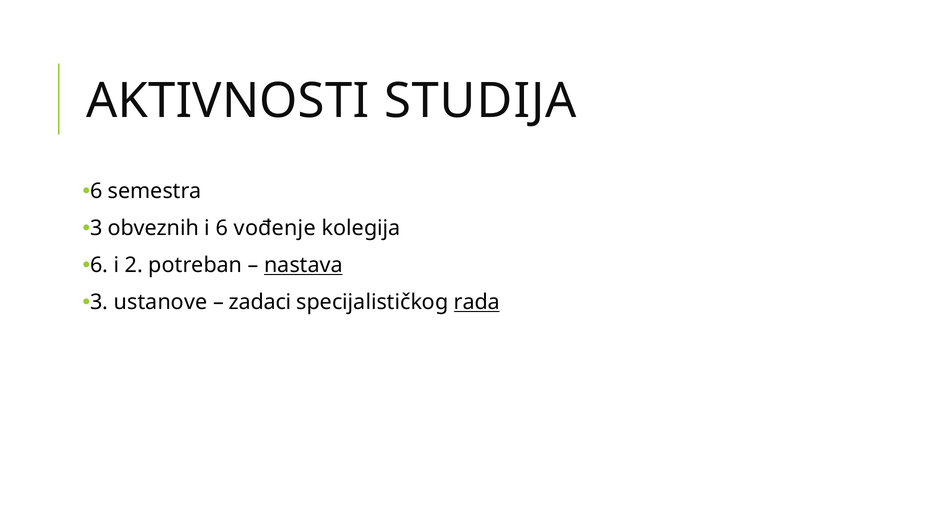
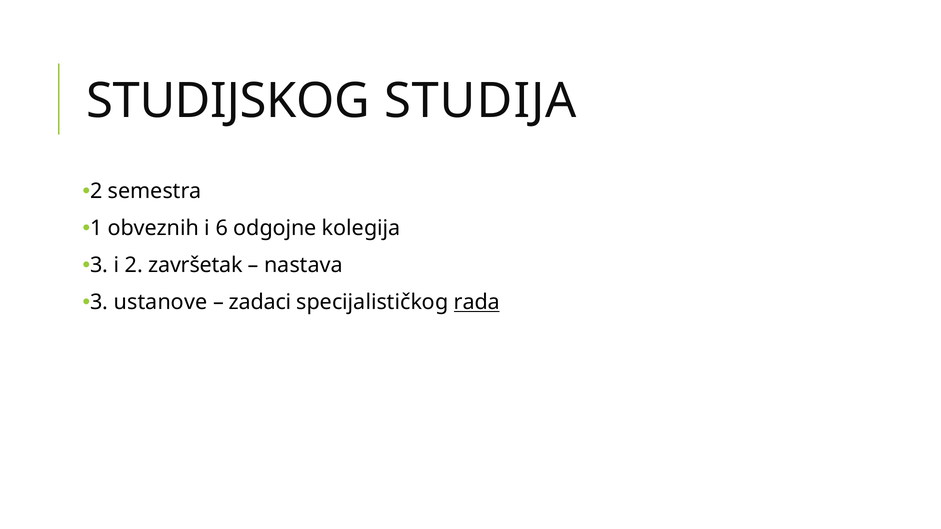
AKTIVNOSTI: AKTIVNOSTI -> STUDIJSKOG (228, 101)
6: 6 -> 2 (96, 191)
3: 3 -> 1 (96, 228)
vođenje: vođenje -> odgojne (275, 228)
6: 6 -> 3 (99, 265)
potreban: potreban -> završetak (195, 265)
nastava underline: present -> none (303, 265)
